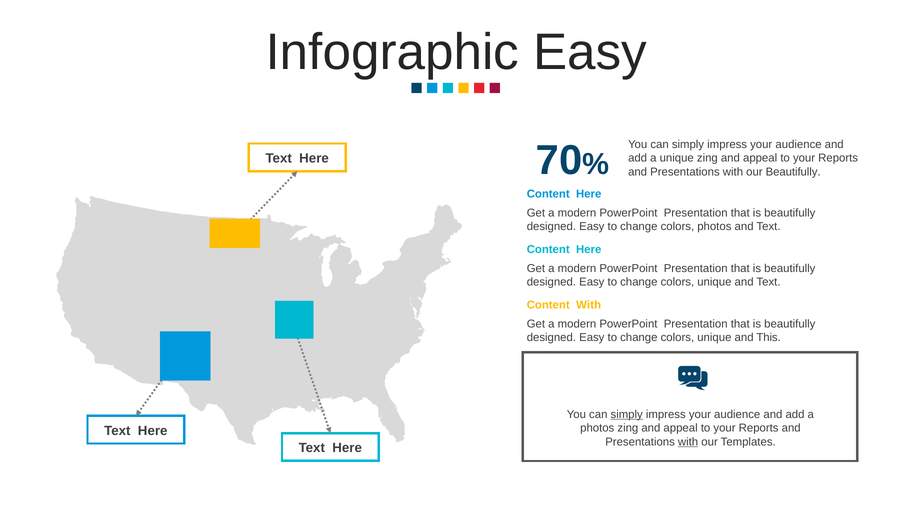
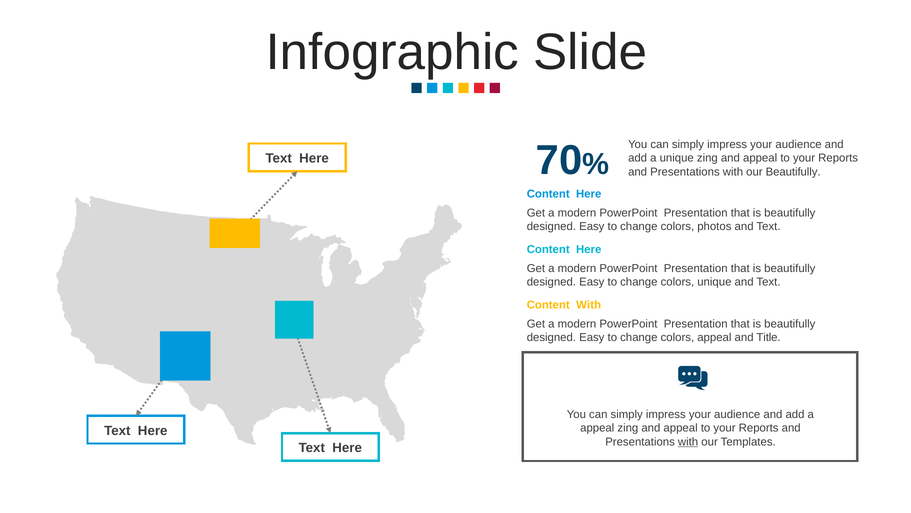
Infographic Easy: Easy -> Slide (590, 52)
unique: unique -> appeal (714, 337)
This: This -> Title (769, 337)
simply underline: present -> none (627, 414)
photos: photos -> appeal (597, 428)
